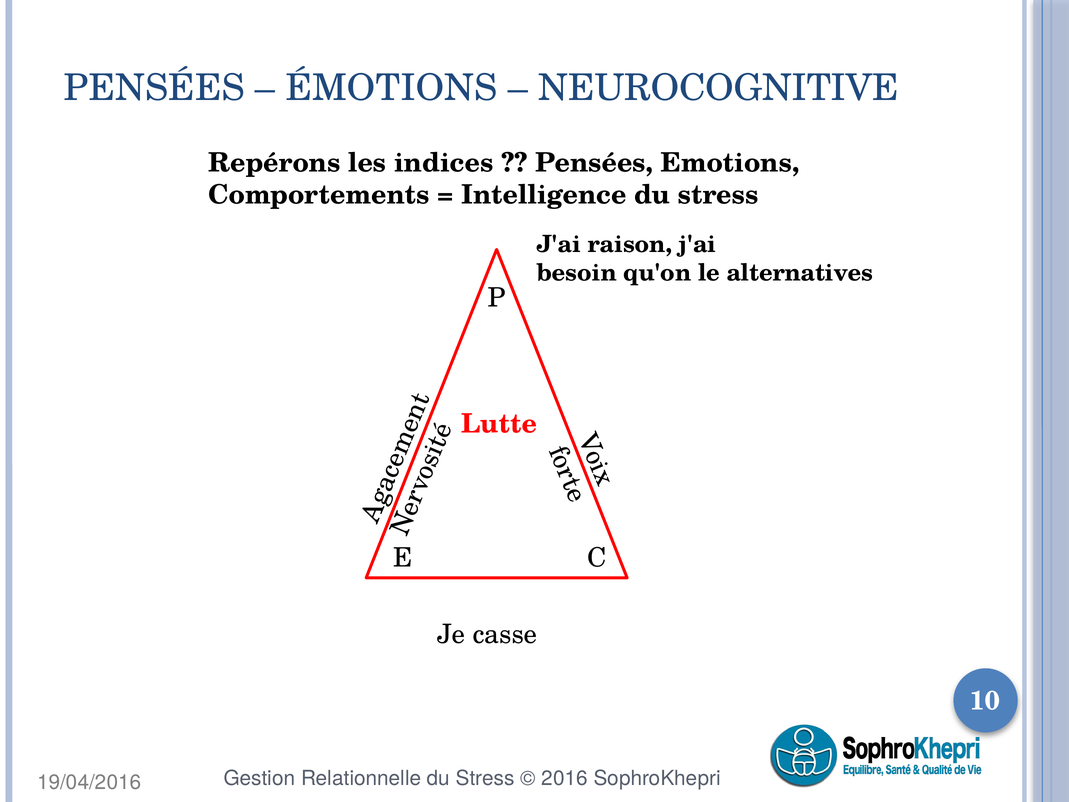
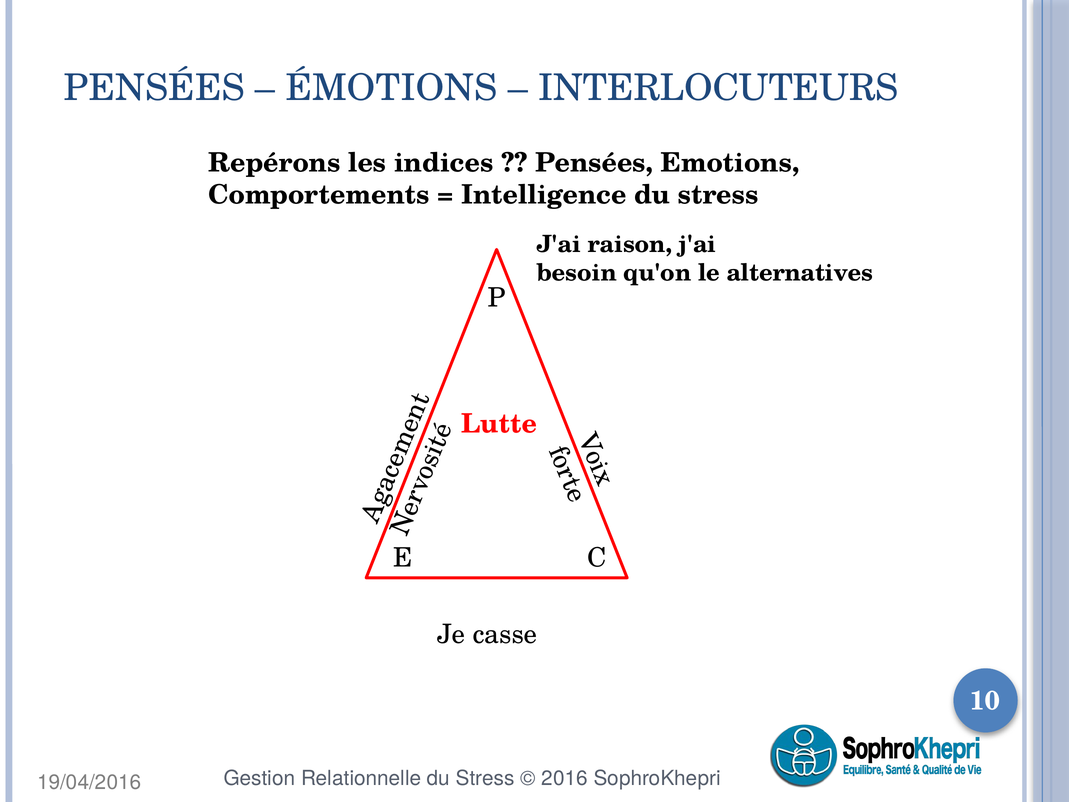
NEUROCOGNITIVE: NEUROCOGNITIVE -> INTERLOCUTEURS (719, 88)
